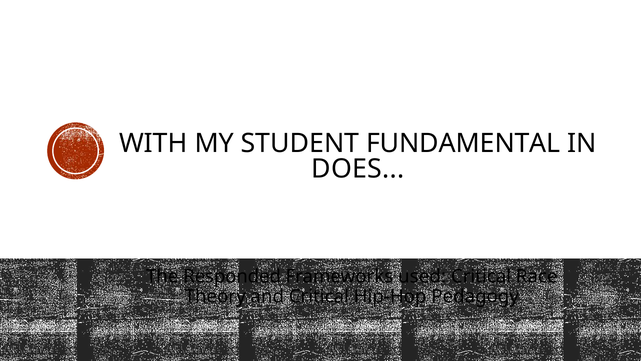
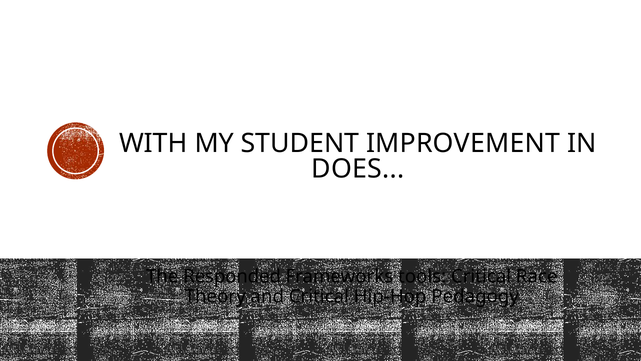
FUNDAMENTAL: FUNDAMENTAL -> IMPROVEMENT (463, 143)
used: used -> tools (422, 276)
